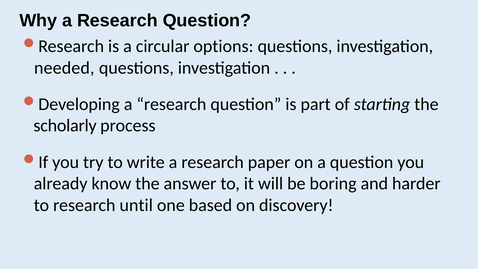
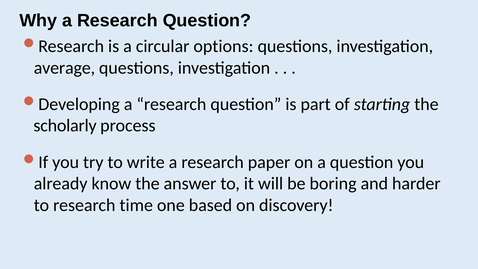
needed: needed -> average (64, 68)
until: until -> time (136, 205)
